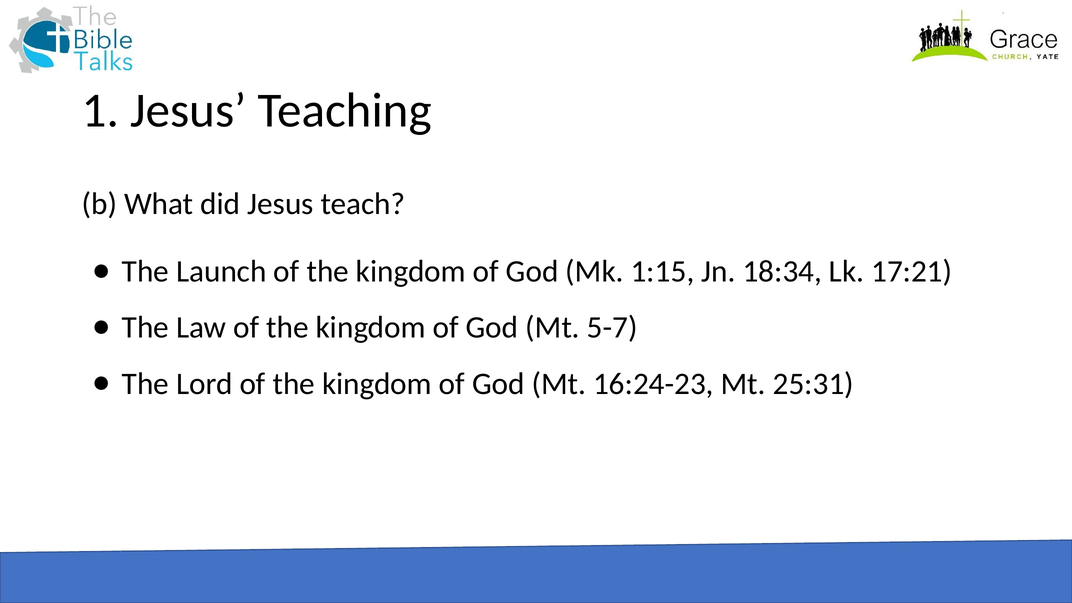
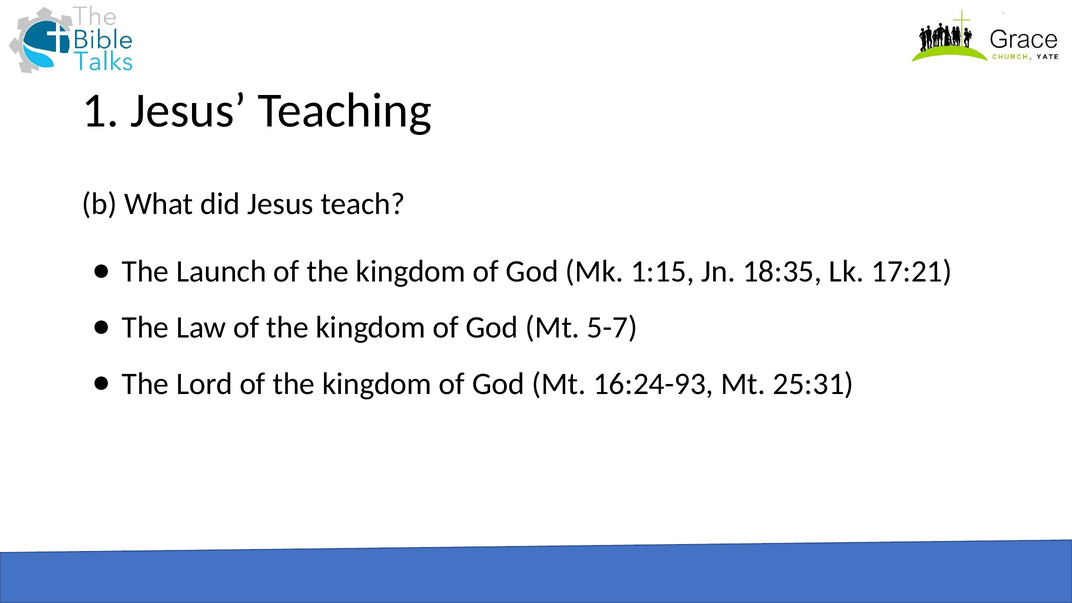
18:34: 18:34 -> 18:35 (782, 271)
16:24-23: 16:24-23 -> 16:24-93 (653, 384)
